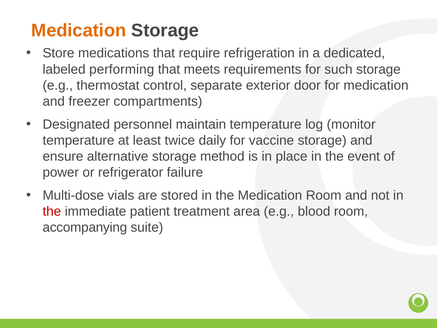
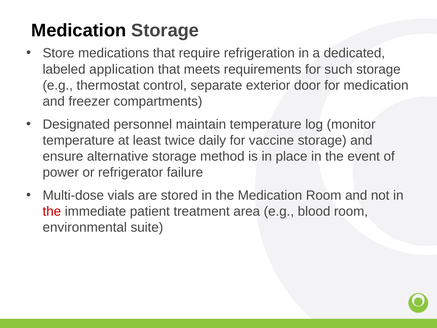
Medication colour: orange -> black (79, 31)
performing: performing -> application (122, 69)
accompanying: accompanying -> environmental (85, 227)
